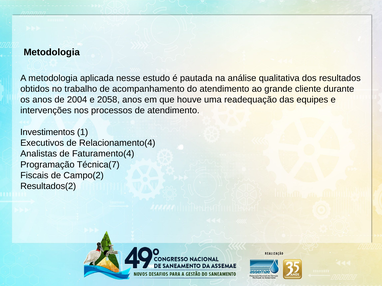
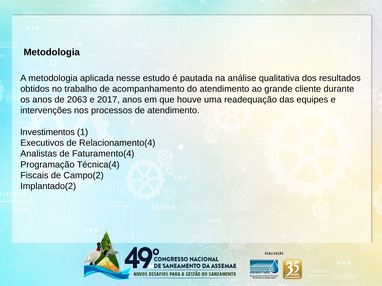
2004: 2004 -> 2063 (77, 100)
2058: 2058 -> 2017 (108, 100)
Técnica(7: Técnica(7 -> Técnica(4 (98, 165)
Resultados(2: Resultados(2 -> Implantado(2 (48, 186)
